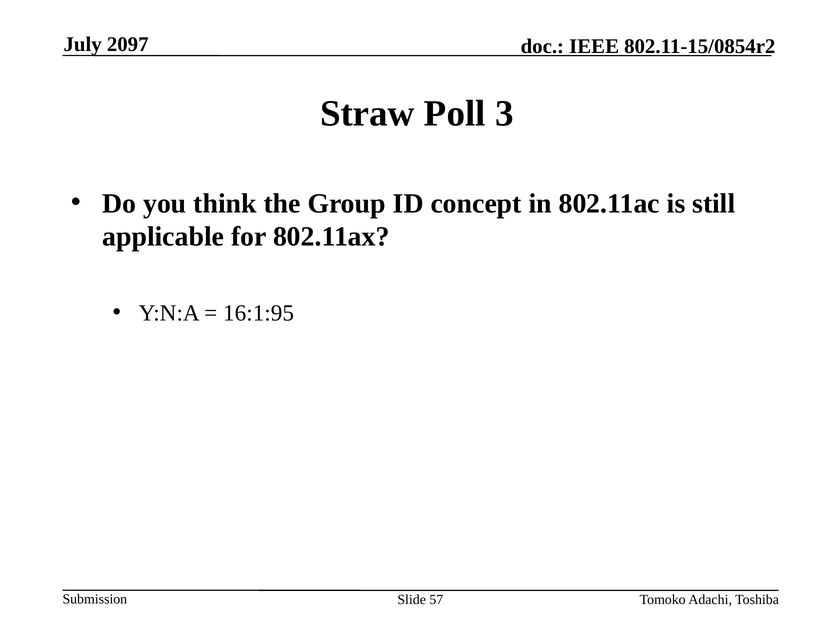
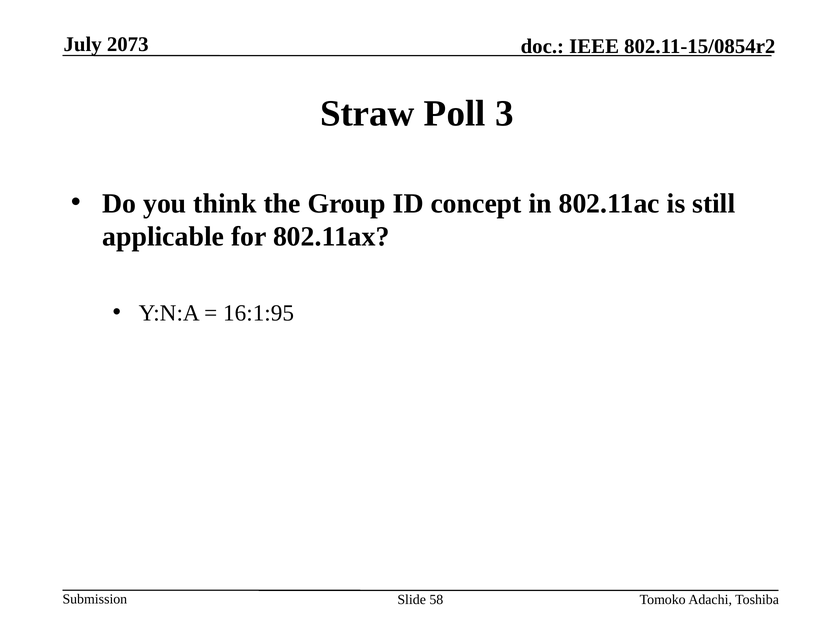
2097: 2097 -> 2073 (128, 44)
57: 57 -> 58 (436, 600)
